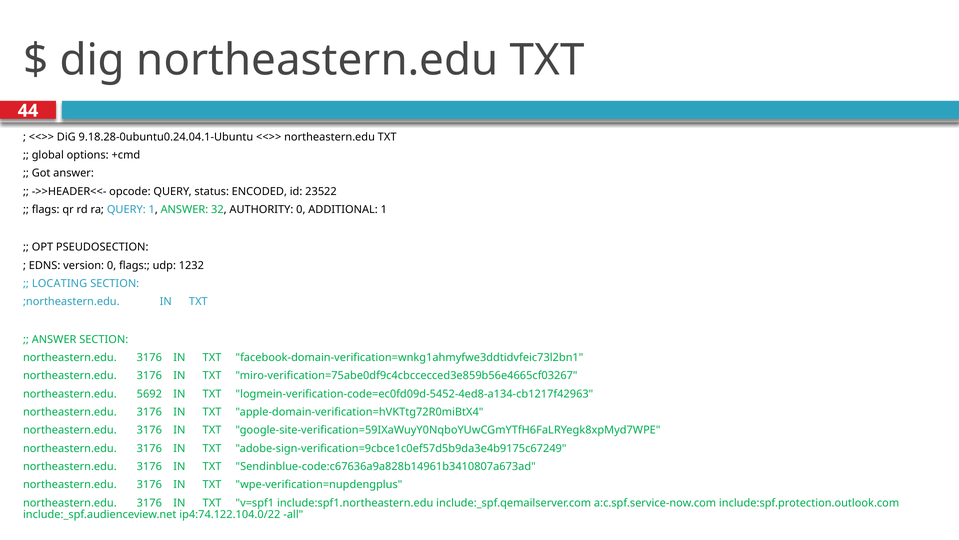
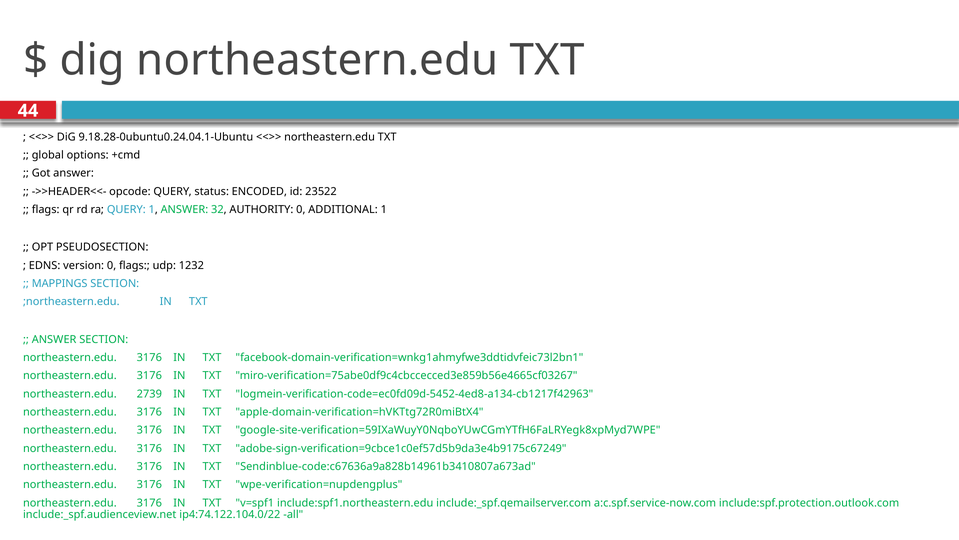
LOCATING: LOCATING -> MAPPINGS (60, 283)
5692: 5692 -> 2739 (149, 394)
